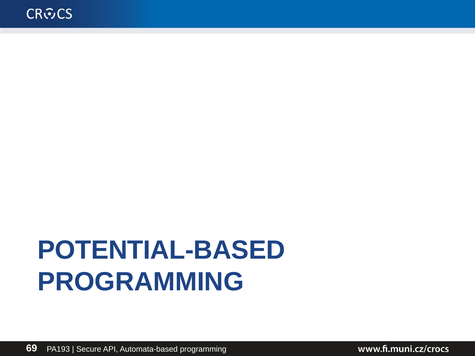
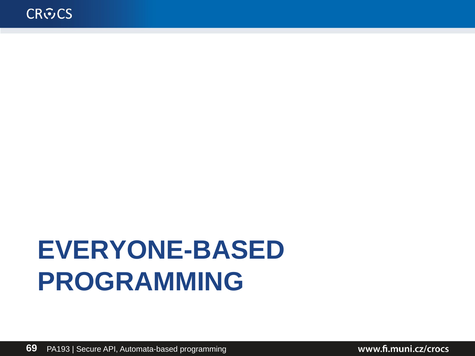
POTENTIAL-BASED: POTENTIAL-BASED -> EVERYONE-BASED (161, 250)
